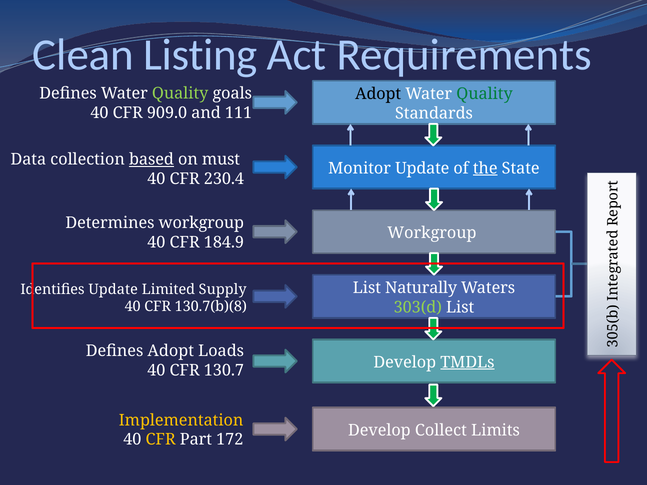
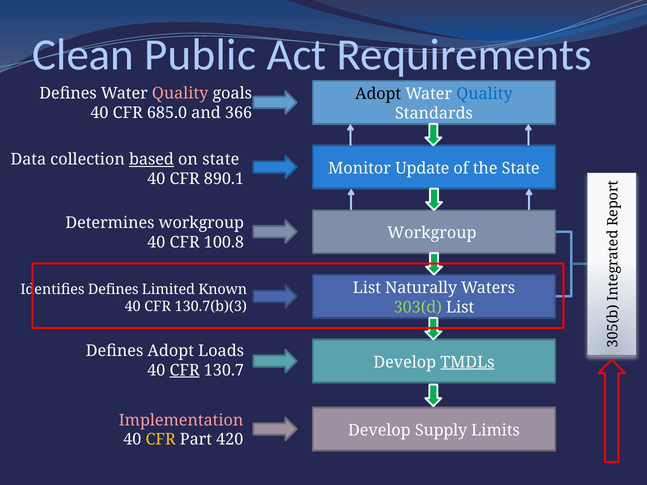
Listing: Listing -> Public (200, 55)
Quality colour: light green -> pink (180, 94)
Quality colour: green -> blue (485, 94)
909.0: 909.0 -> 685.0 (167, 113)
111: 111 -> 366 (239, 113)
on must: must -> state (221, 160)
the underline: present -> none (485, 168)
230.4: 230.4 -> 890.1 (224, 179)
184.9: 184.9 -> 100.8 (224, 242)
Identifies Update: Update -> Defines (113, 290)
Supply: Supply -> Known (223, 290)
130.7(b)(8: 130.7(b)(8 -> 130.7(b)(3 (211, 307)
CFR underline: none -> present (185, 370)
Implementation colour: yellow -> pink (181, 420)
Collect: Collect -> Supply (441, 430)
172: 172 -> 420 (230, 440)
